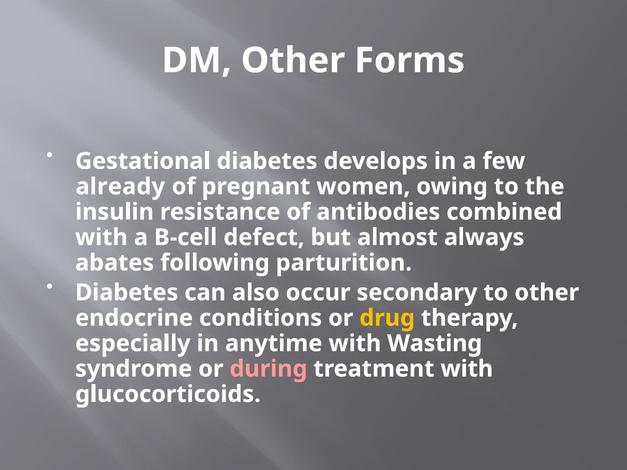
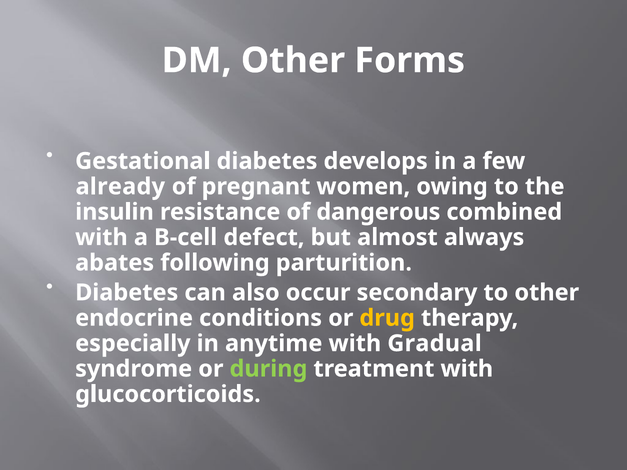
antibodies: antibodies -> dangerous (378, 212)
Wasting: Wasting -> Gradual (434, 344)
during colour: pink -> light green (268, 369)
